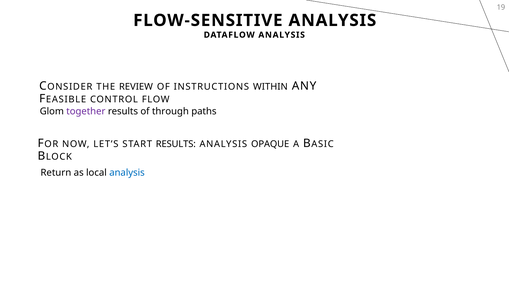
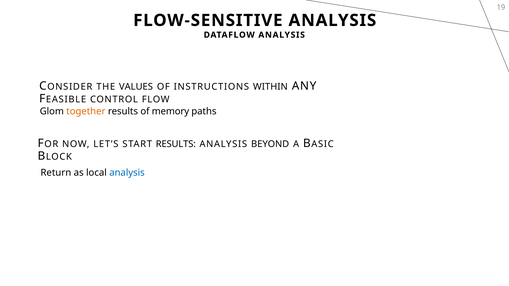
REVIEW: REVIEW -> VALUES (136, 87)
together colour: purple -> orange (86, 111)
through: through -> memory (170, 111)
OPAQUE: OPAQUE -> BEYOND (270, 144)
